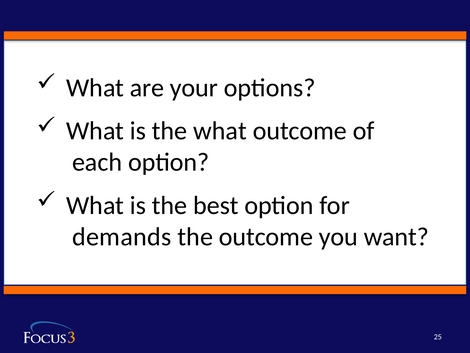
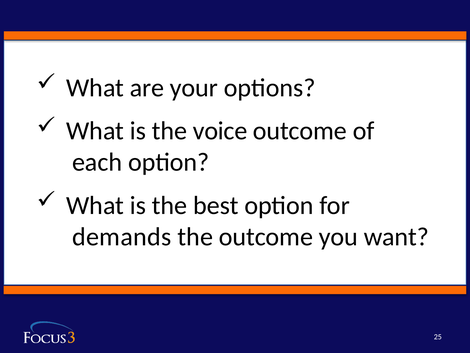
the what: what -> voice (220, 131)
